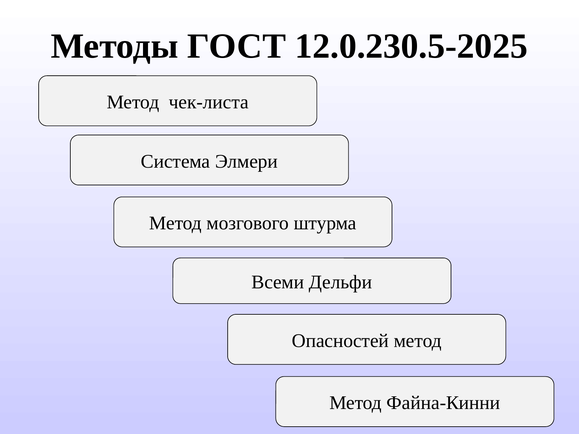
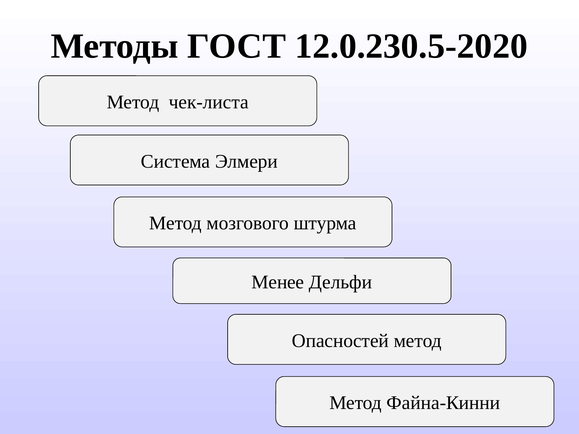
12.0.230.5-2025: 12.0.230.5-2025 -> 12.0.230.5-2020 (411, 46)
Всеми: Всеми -> Менее (278, 282)
